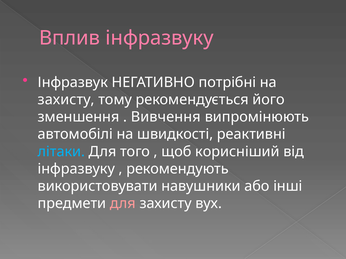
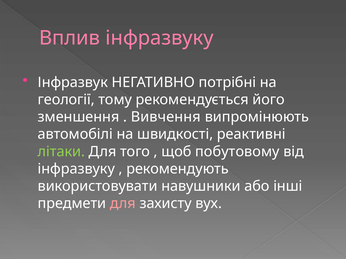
захисту: захисту -> геології (66, 100)
літаки colour: light blue -> light green (61, 152)
корисніший: корисніший -> побутовому (237, 152)
